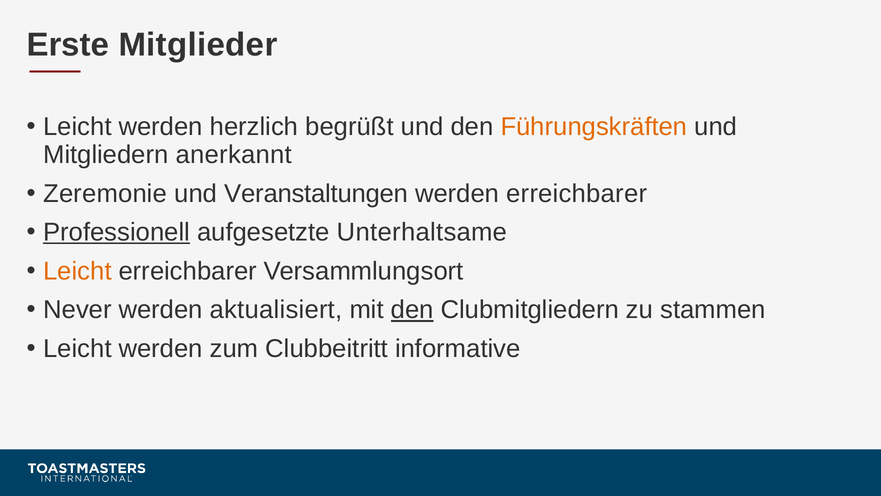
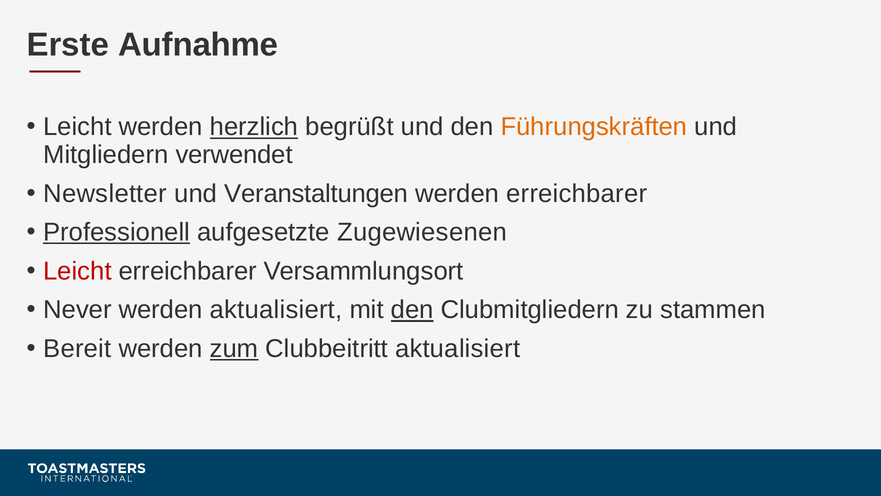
Mitglieder: Mitglieder -> Aufnahme (198, 45)
herzlich underline: none -> present (254, 127)
anerkannt: anerkannt -> verwendet (234, 155)
Zeremonie: Zeremonie -> Newsletter (105, 193)
Unterhaltsame: Unterhaltsame -> Zugewiesenen (422, 232)
Leicht colour: orange -> red (77, 271)
Leicht: Leicht -> Bereit (77, 348)
zum underline: none -> present (234, 348)
Clubbeitritt informative: informative -> aktualisiert (458, 348)
